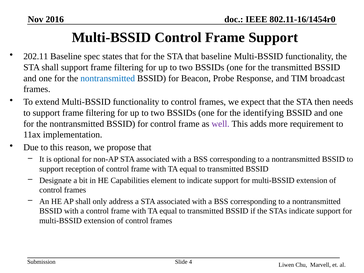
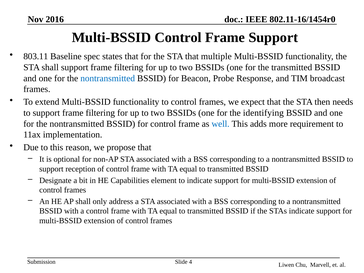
202.11: 202.11 -> 803.11 (36, 56)
that baseline: baseline -> multiple (216, 56)
well colour: purple -> blue (221, 124)
